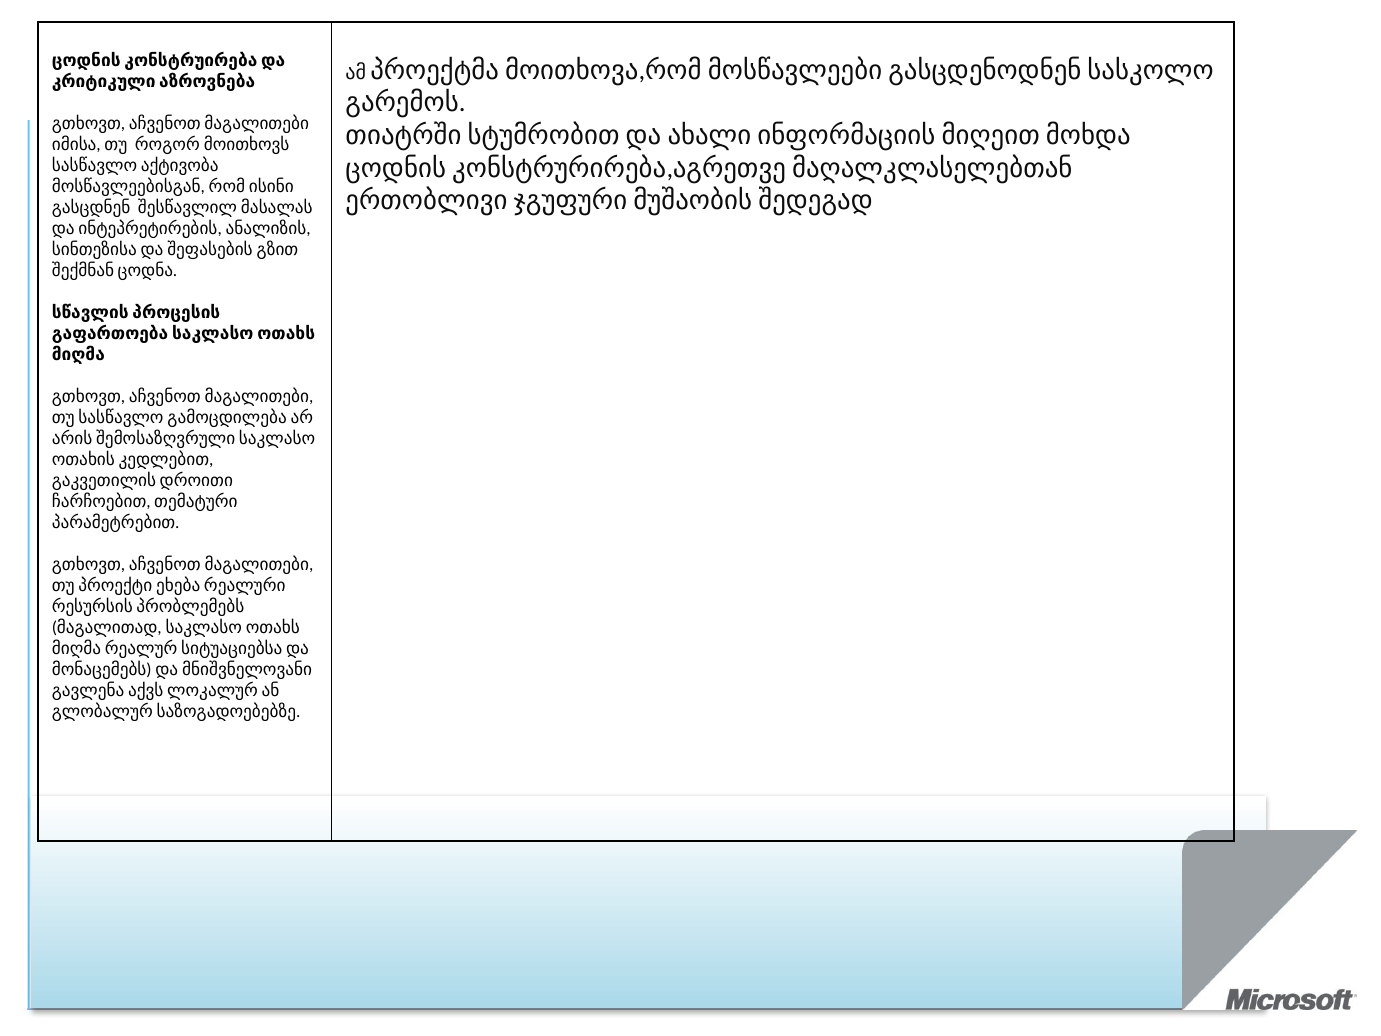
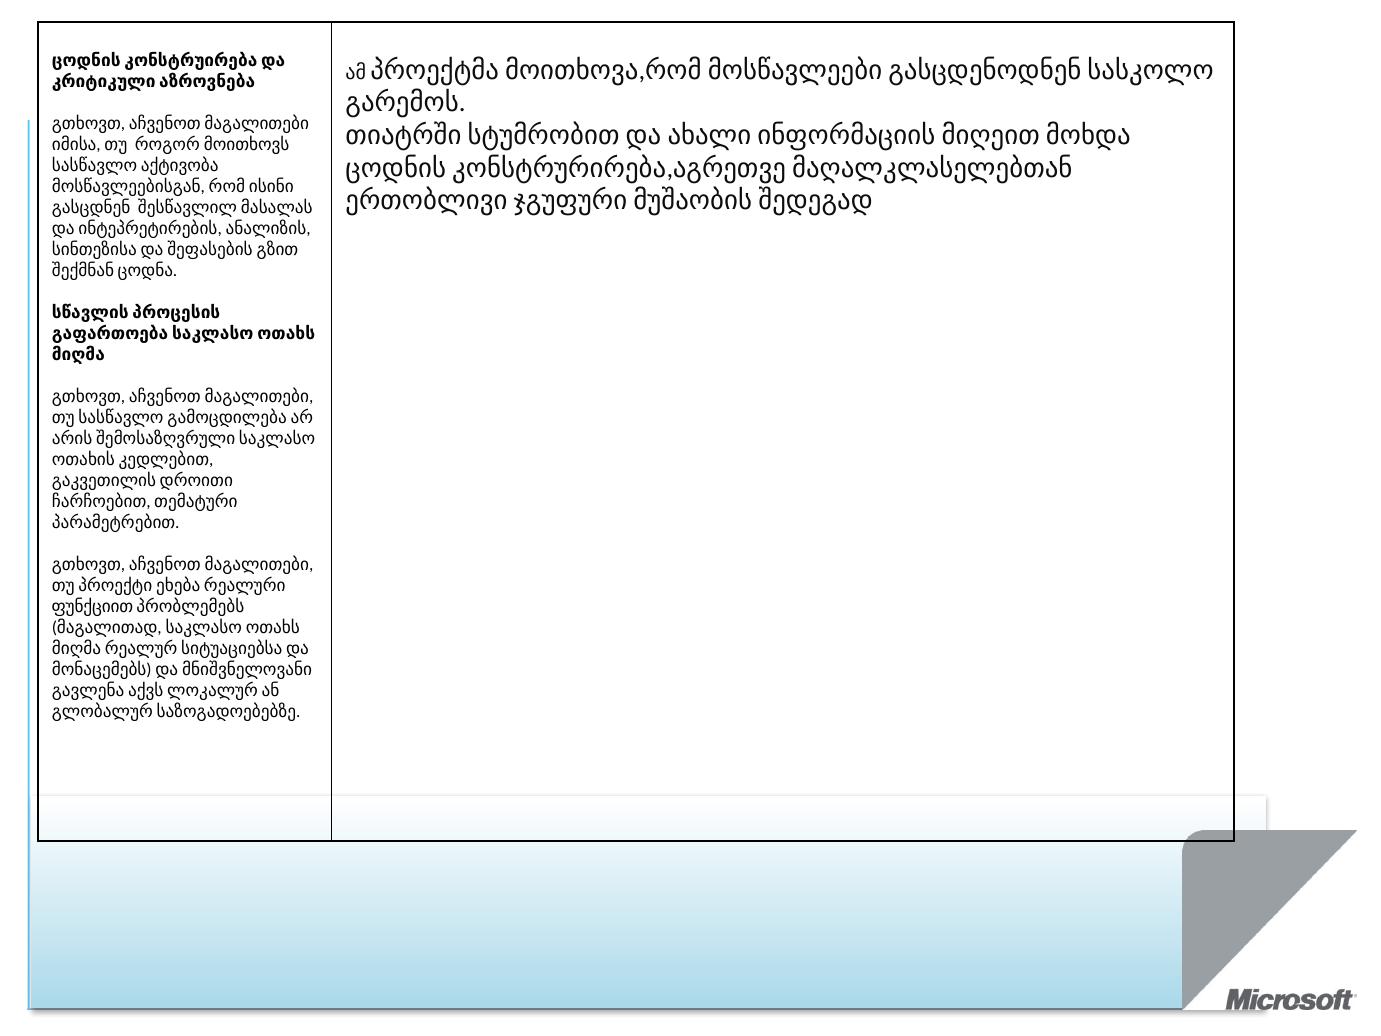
რესურსის: რესურსის -> ფუნქციით (92, 606)
